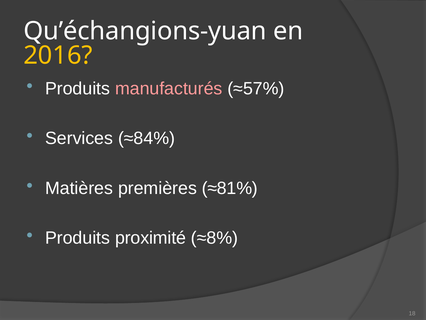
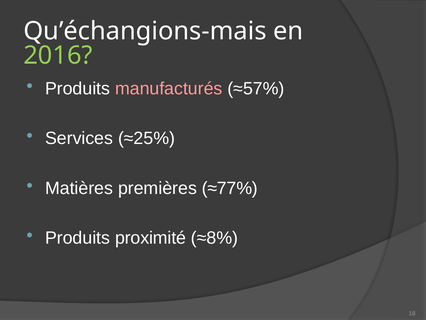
Qu’échangions-yuan: Qu’échangions-yuan -> Qu’échangions-mais (145, 31)
2016 colour: yellow -> light green (58, 55)
≈84%: ≈84% -> ≈25% (147, 138)
≈81%: ≈81% -> ≈77% (230, 188)
